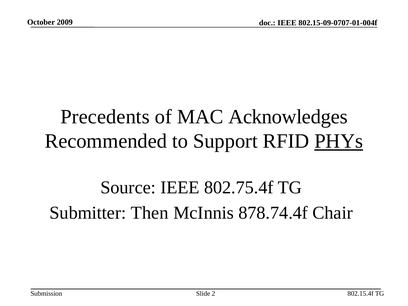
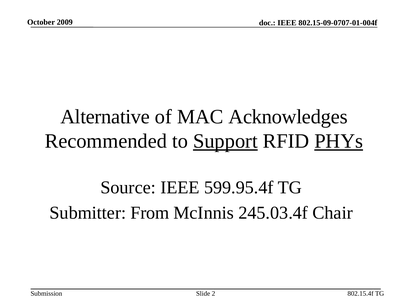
Precedents: Precedents -> Alternative (105, 117)
Support underline: none -> present (225, 141)
802.75.4f: 802.75.4f -> 599.95.4f (239, 188)
Then: Then -> From (150, 213)
878.74.4f: 878.74.4f -> 245.03.4f (273, 213)
